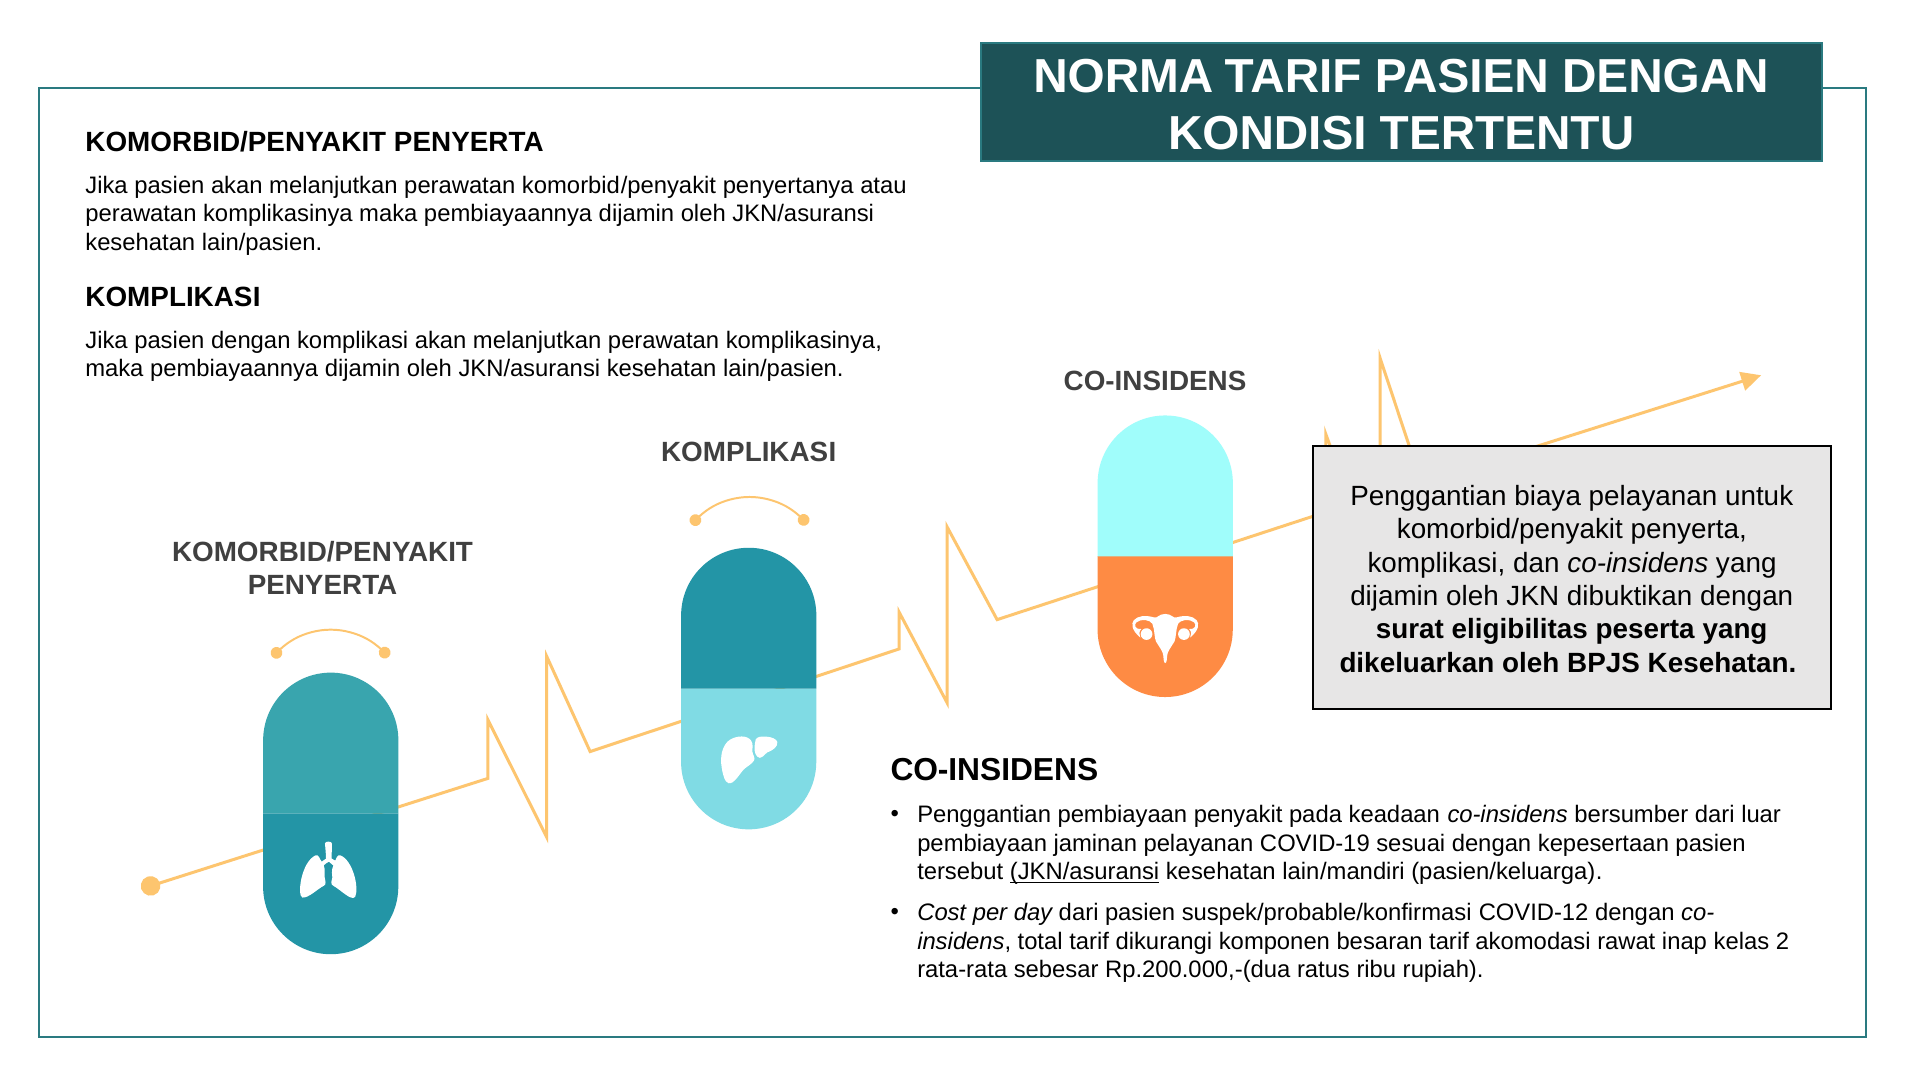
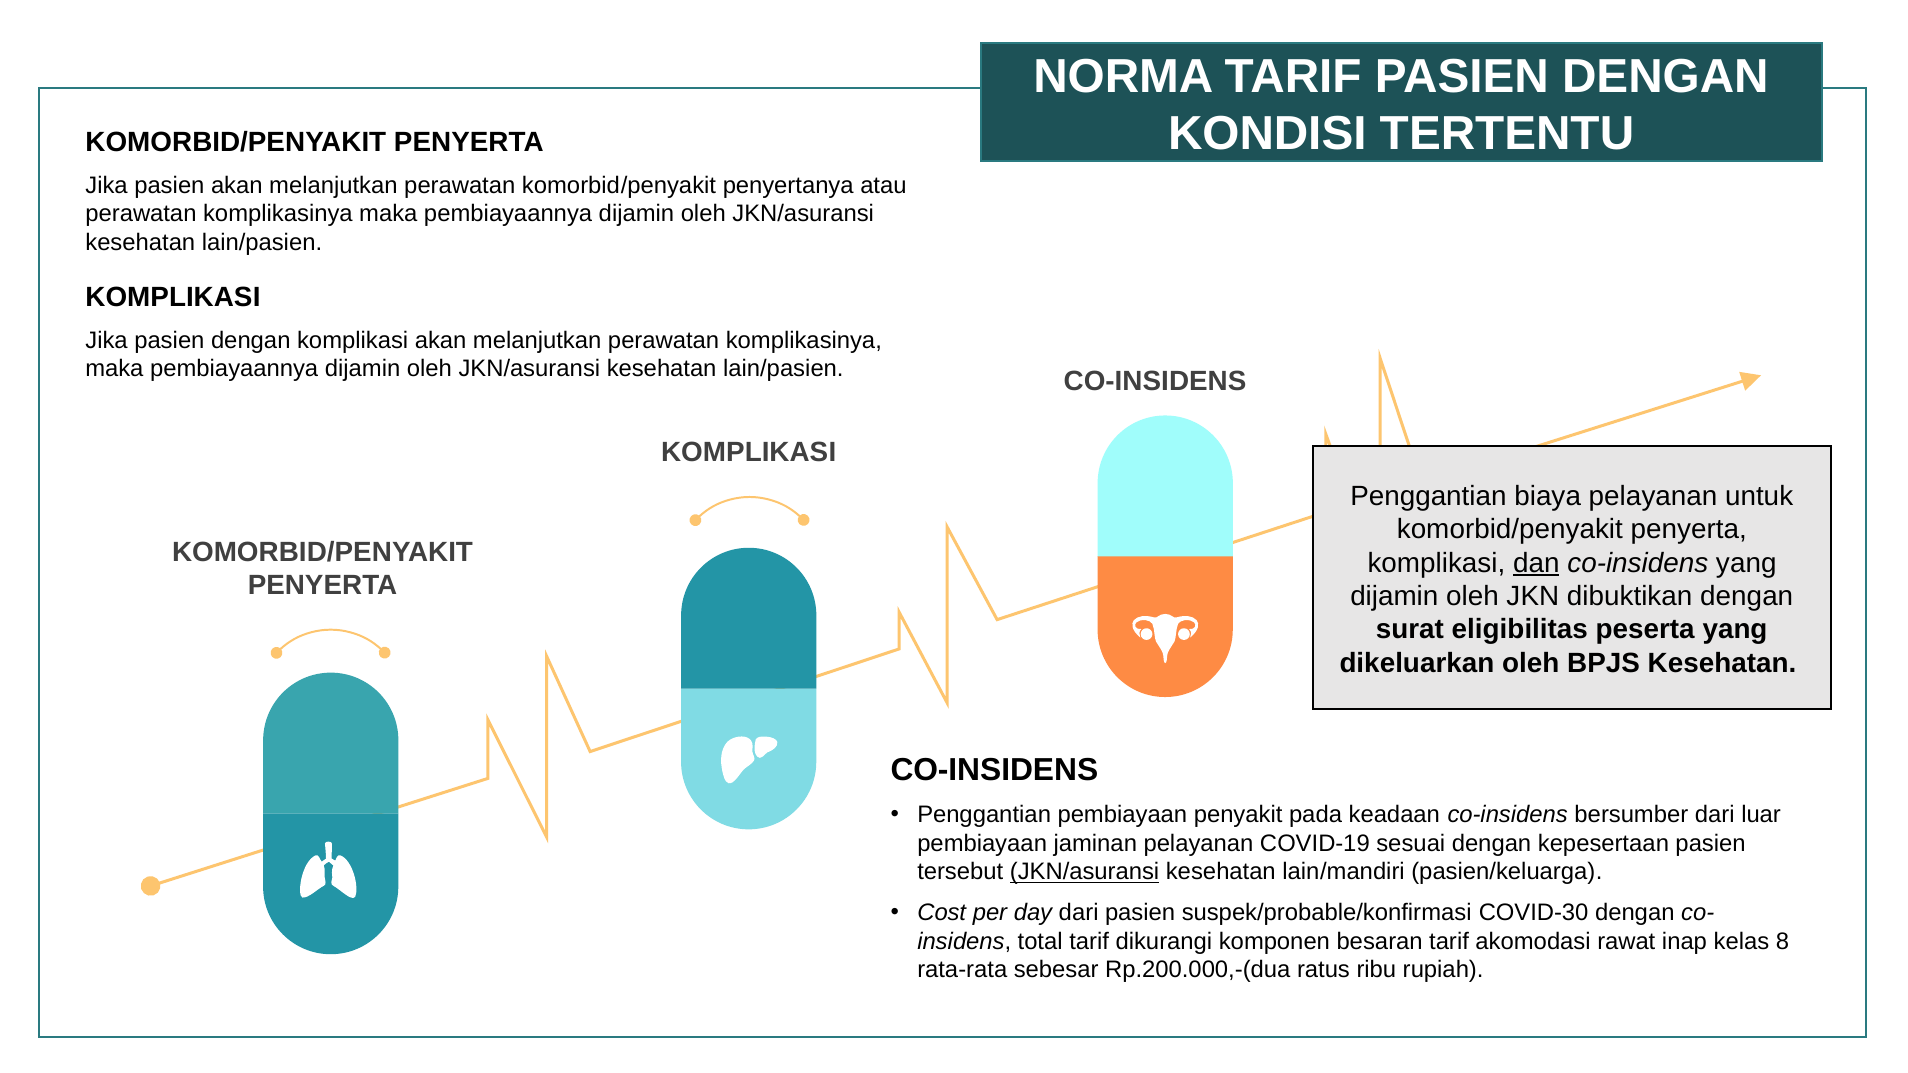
dan underline: none -> present (1536, 563)
COVID-12: COVID-12 -> COVID-30 (1534, 913)
2: 2 -> 8 (1782, 941)
